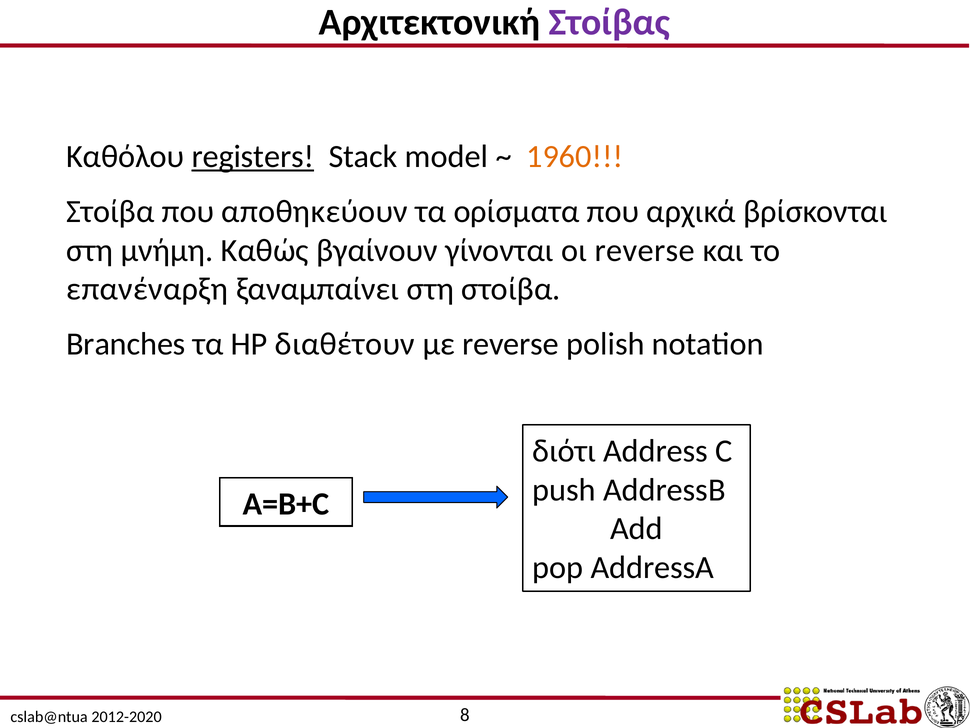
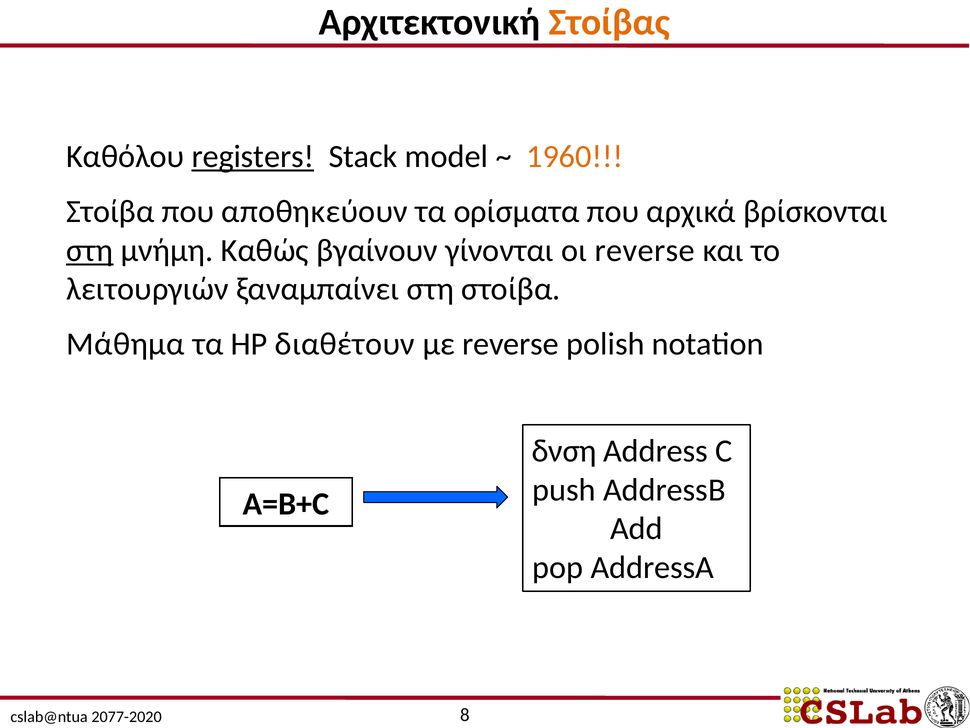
Στοίβας colour: purple -> orange (609, 22)
στη underline: none -> present (90, 250)
επανέναρξη: επανέναρξη -> λειτουργιών (148, 289)
Branches: Branches -> Μάθημα (126, 344)
διότι: διότι -> δνση (564, 451)
2012-2020: 2012-2020 -> 2077-2020 (127, 716)
